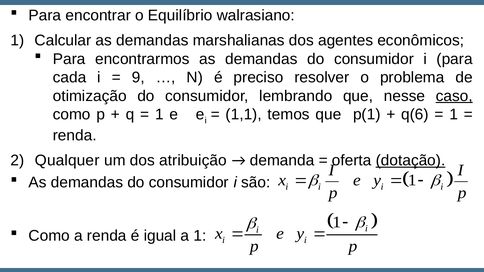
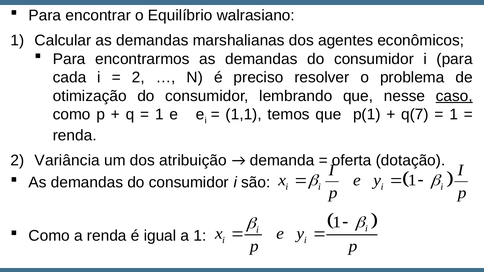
9: 9 -> 2 (138, 78)
q(6: q(6 -> q(7 (415, 115)
Qualquer: Qualquer -> Variância (67, 161)
dotação underline: present -> none (411, 161)
